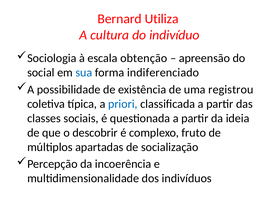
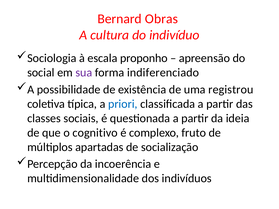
Utiliza: Utiliza -> Obras (161, 19)
obtenção: obtenção -> proponho (144, 58)
sua colour: blue -> purple (84, 73)
descobrir: descobrir -> cognitivo (95, 133)
